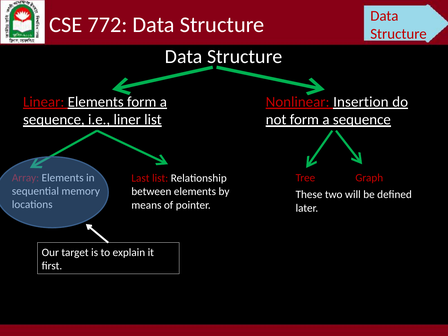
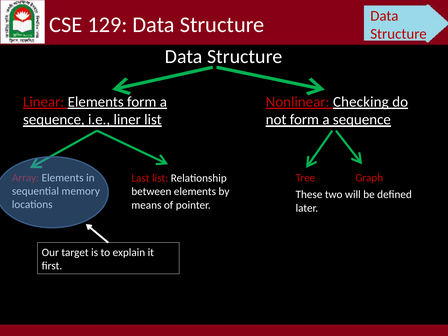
772: 772 -> 129 (107, 25)
Insertion: Insertion -> Checking (361, 102)
